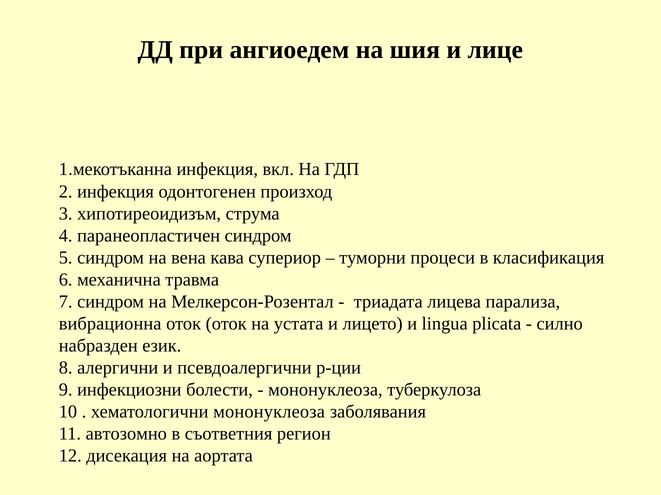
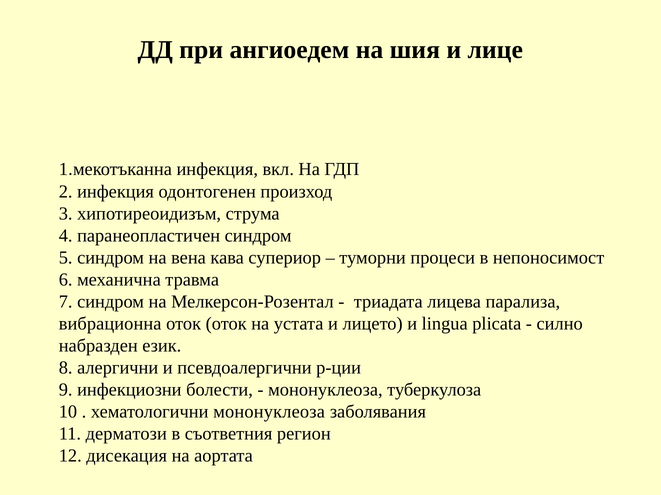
класификация: класификация -> непоносимост (549, 258)
автозомно: автозомно -> дерматози (126, 434)
